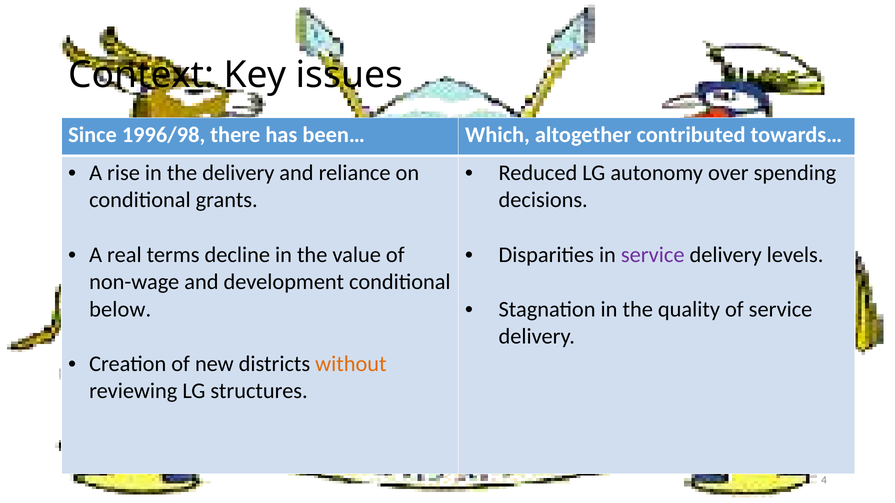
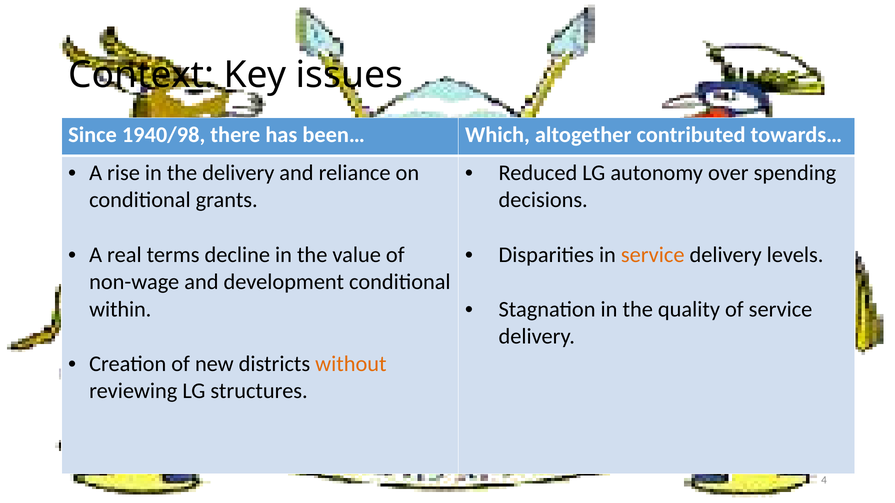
1996/98: 1996/98 -> 1940/98 (164, 135)
service colour: purple -> orange (653, 255)
below: below -> within (120, 309)
